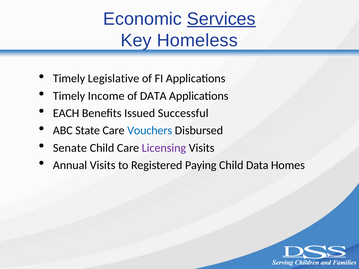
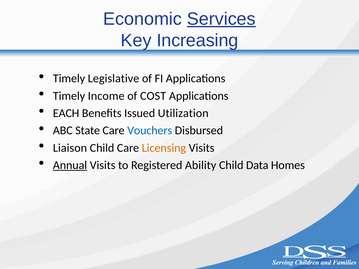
Homeless: Homeless -> Increasing (197, 40)
of DATA: DATA -> COST (153, 96)
Successful: Successful -> Utilization (183, 113)
Senate: Senate -> Liaison (70, 148)
Licensing colour: purple -> orange (164, 148)
Annual underline: none -> present (70, 165)
Paying: Paying -> Ability (201, 165)
